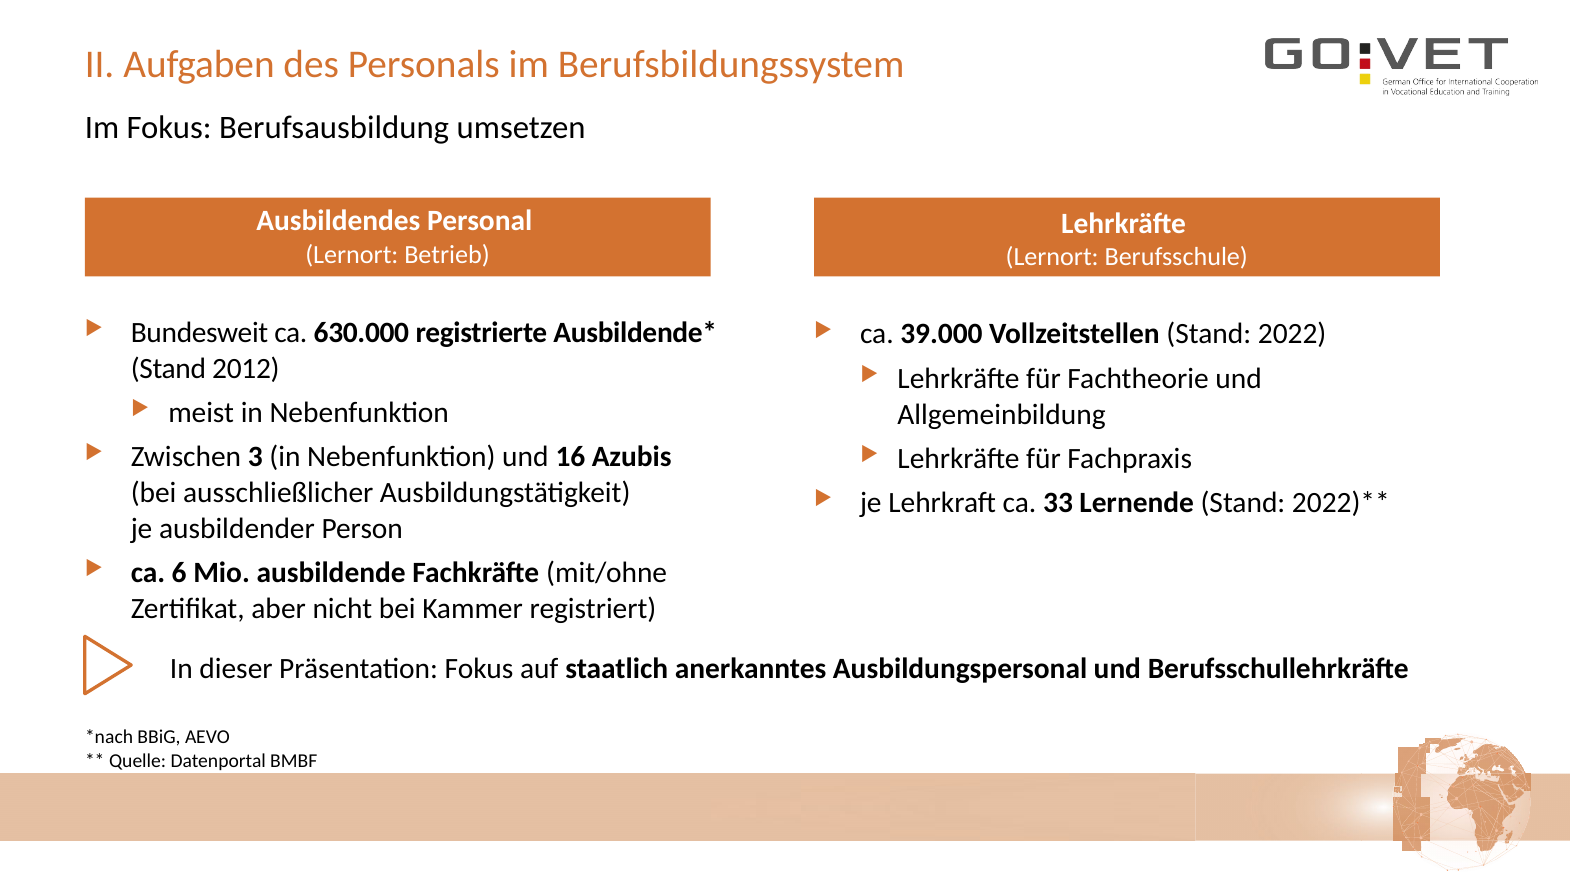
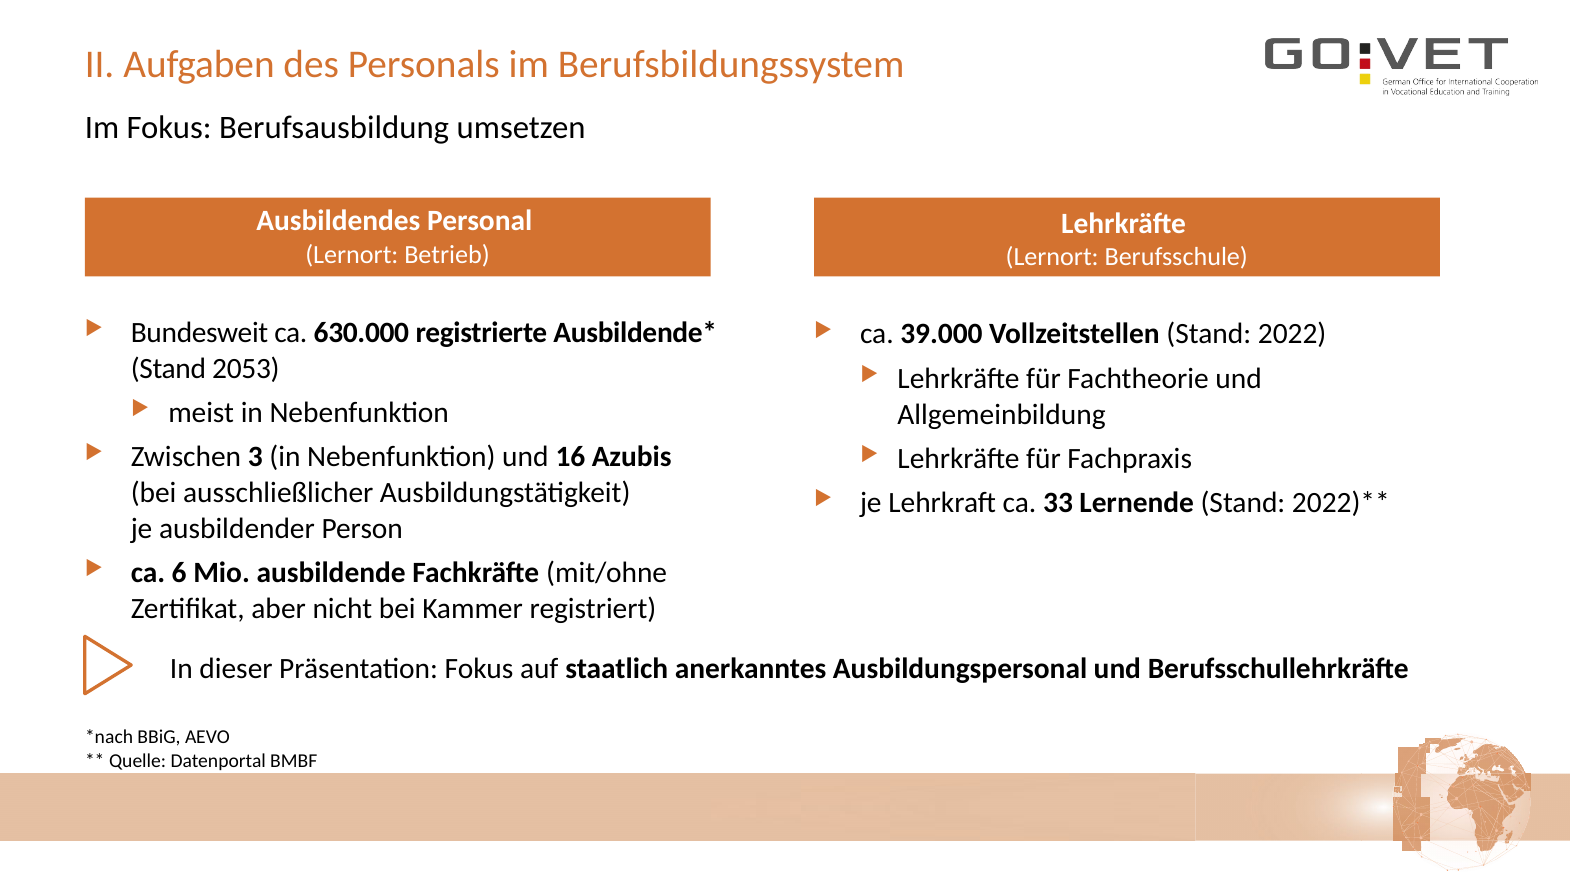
2012: 2012 -> 2053 (246, 369)
